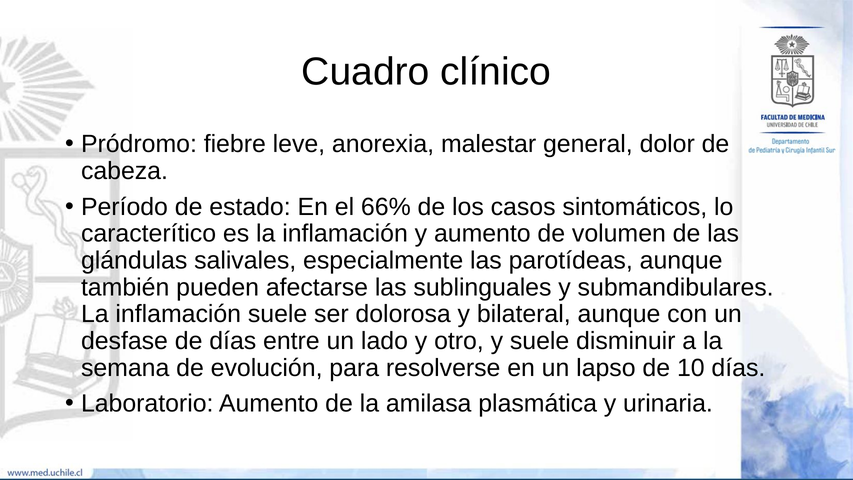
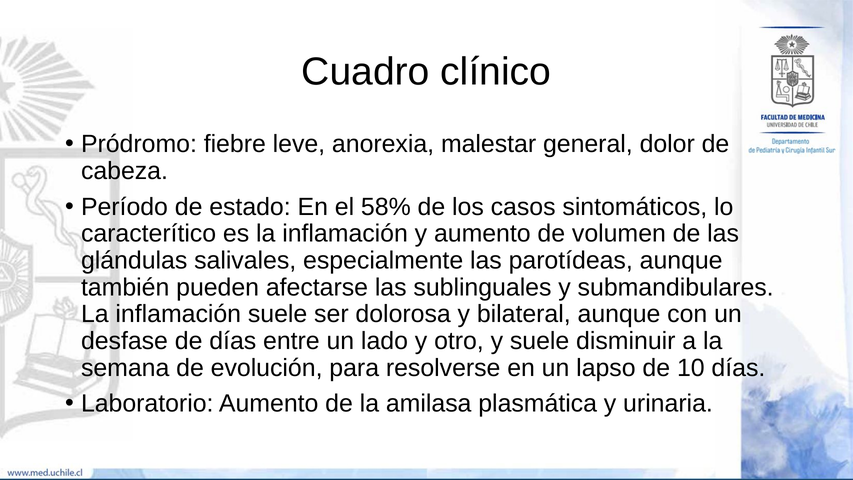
66%: 66% -> 58% (386, 207)
